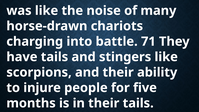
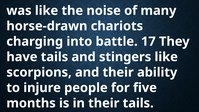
71: 71 -> 17 (148, 41)
